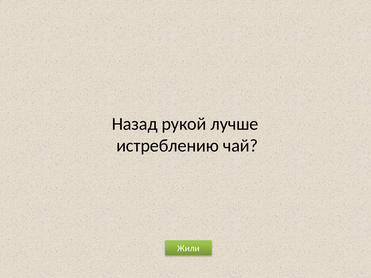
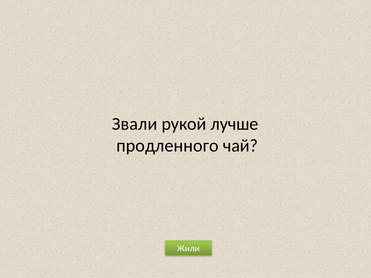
Назад: Назад -> Звали (135, 124)
истреблению: истреблению -> продленного (167, 146)
